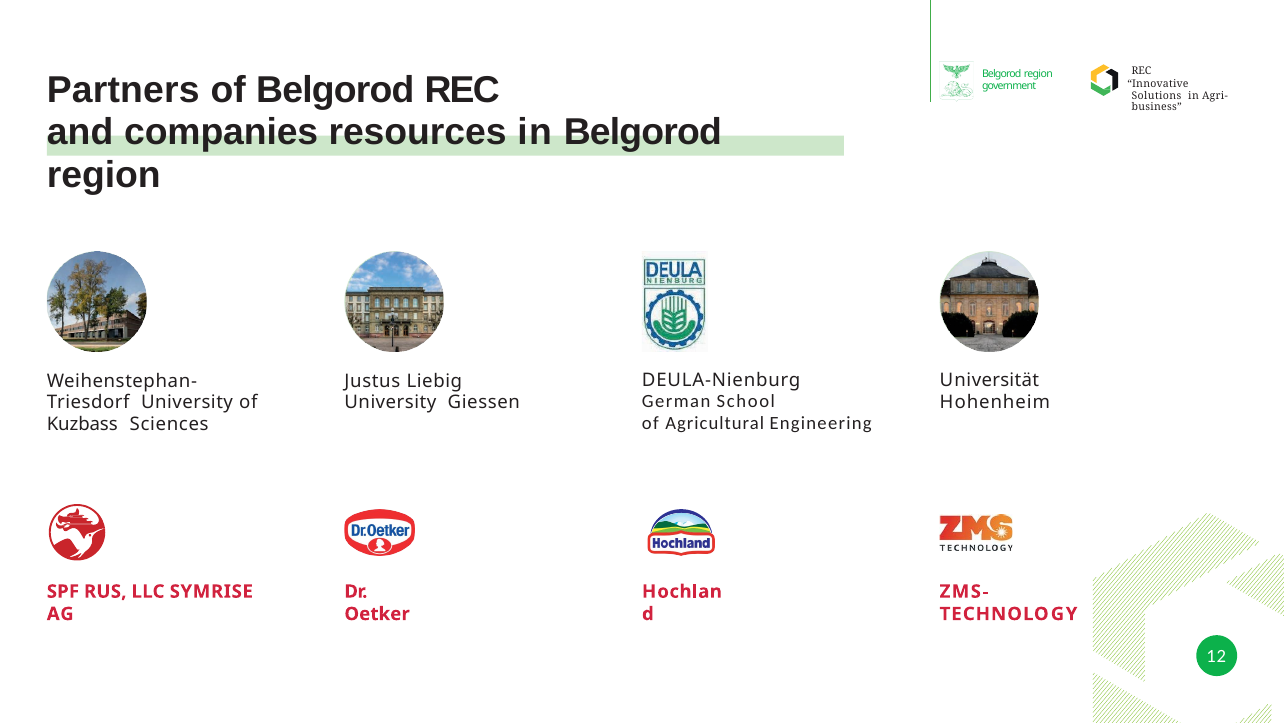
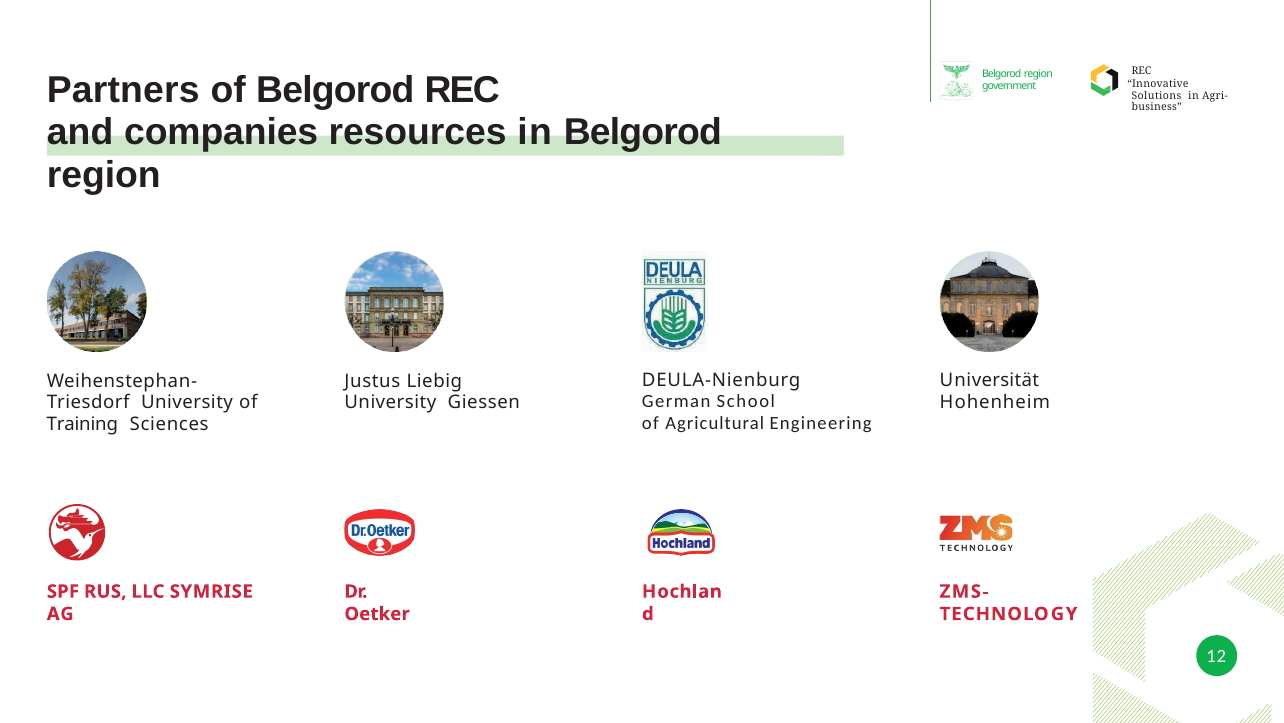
Kuzbass: Kuzbass -> Training (82, 423)
